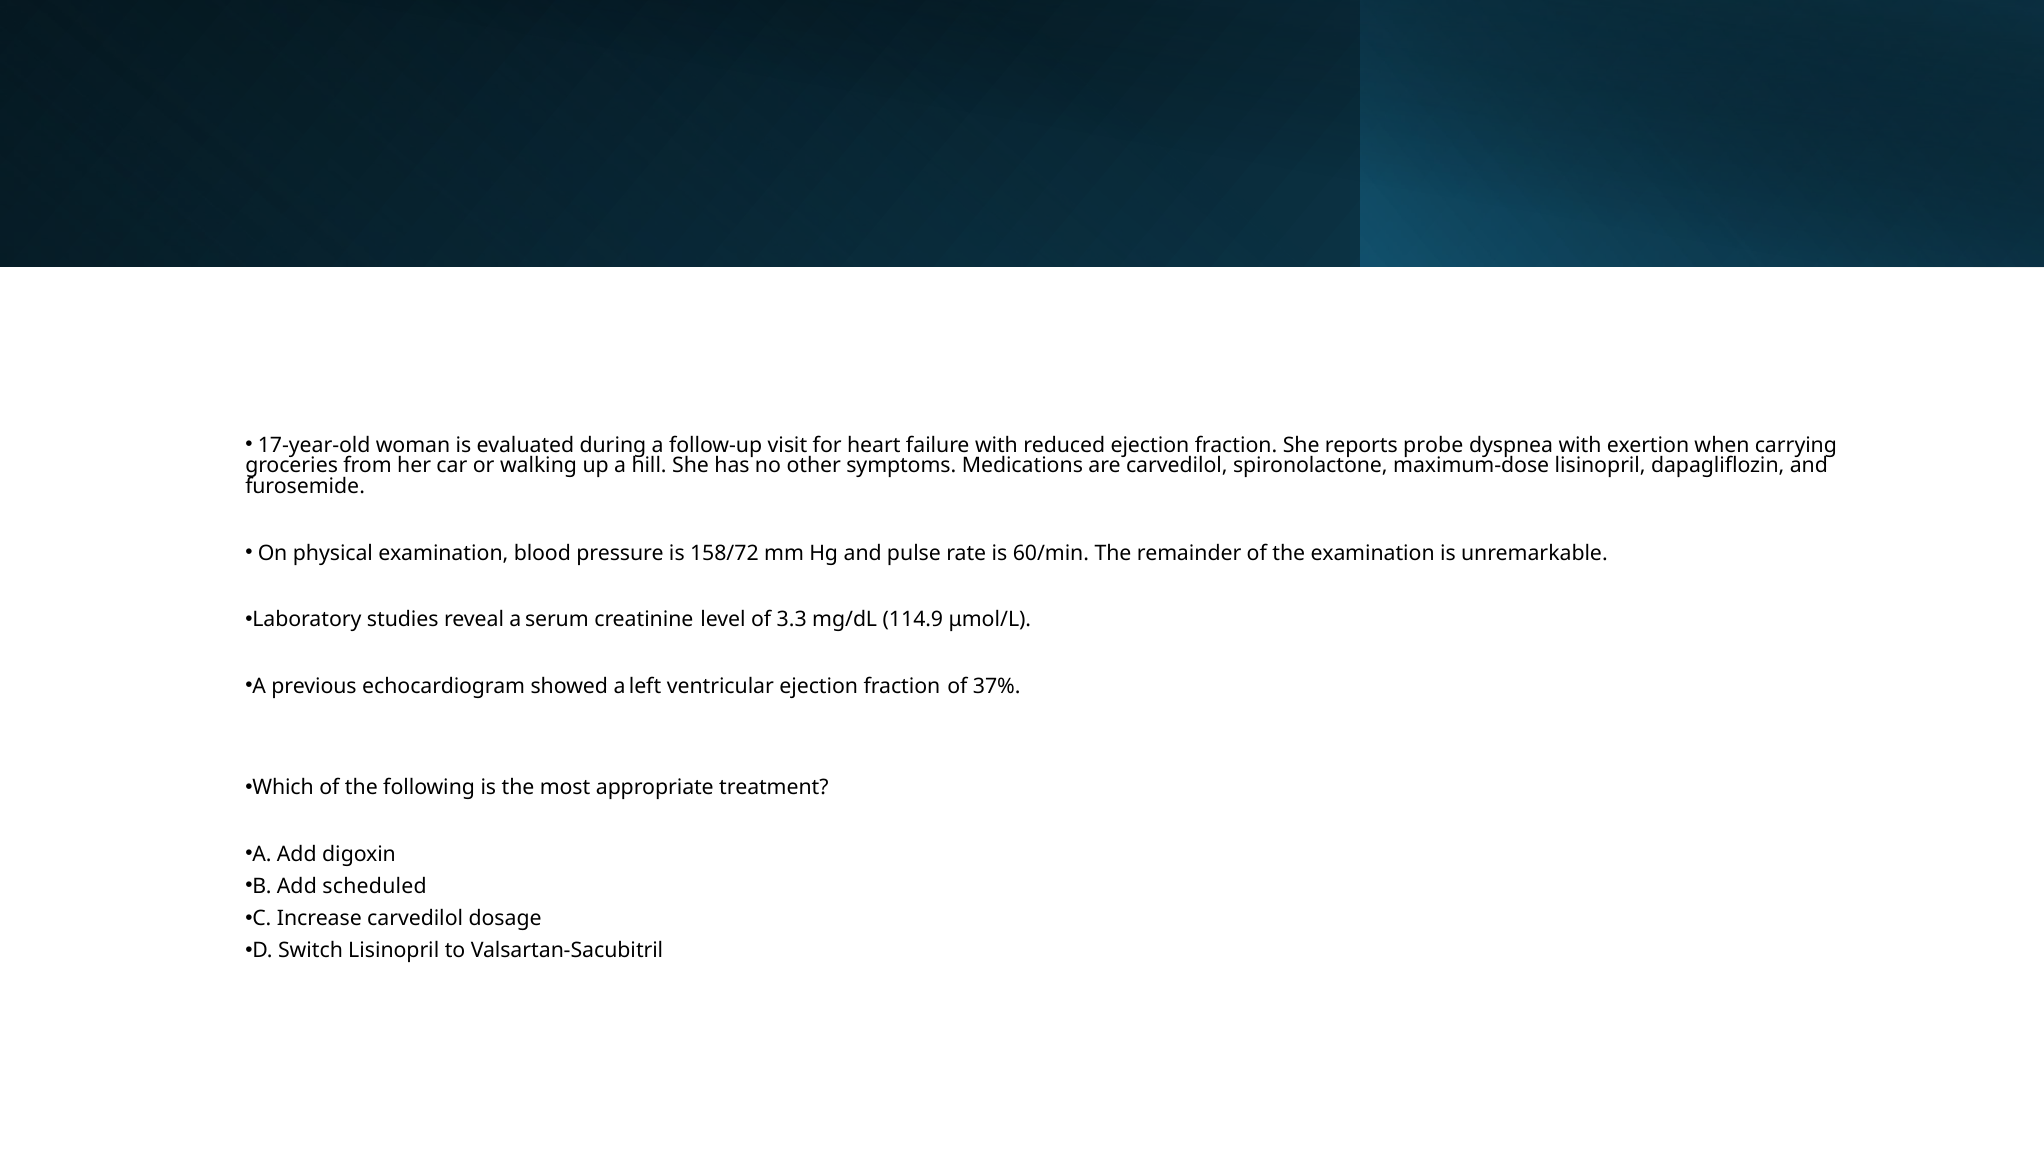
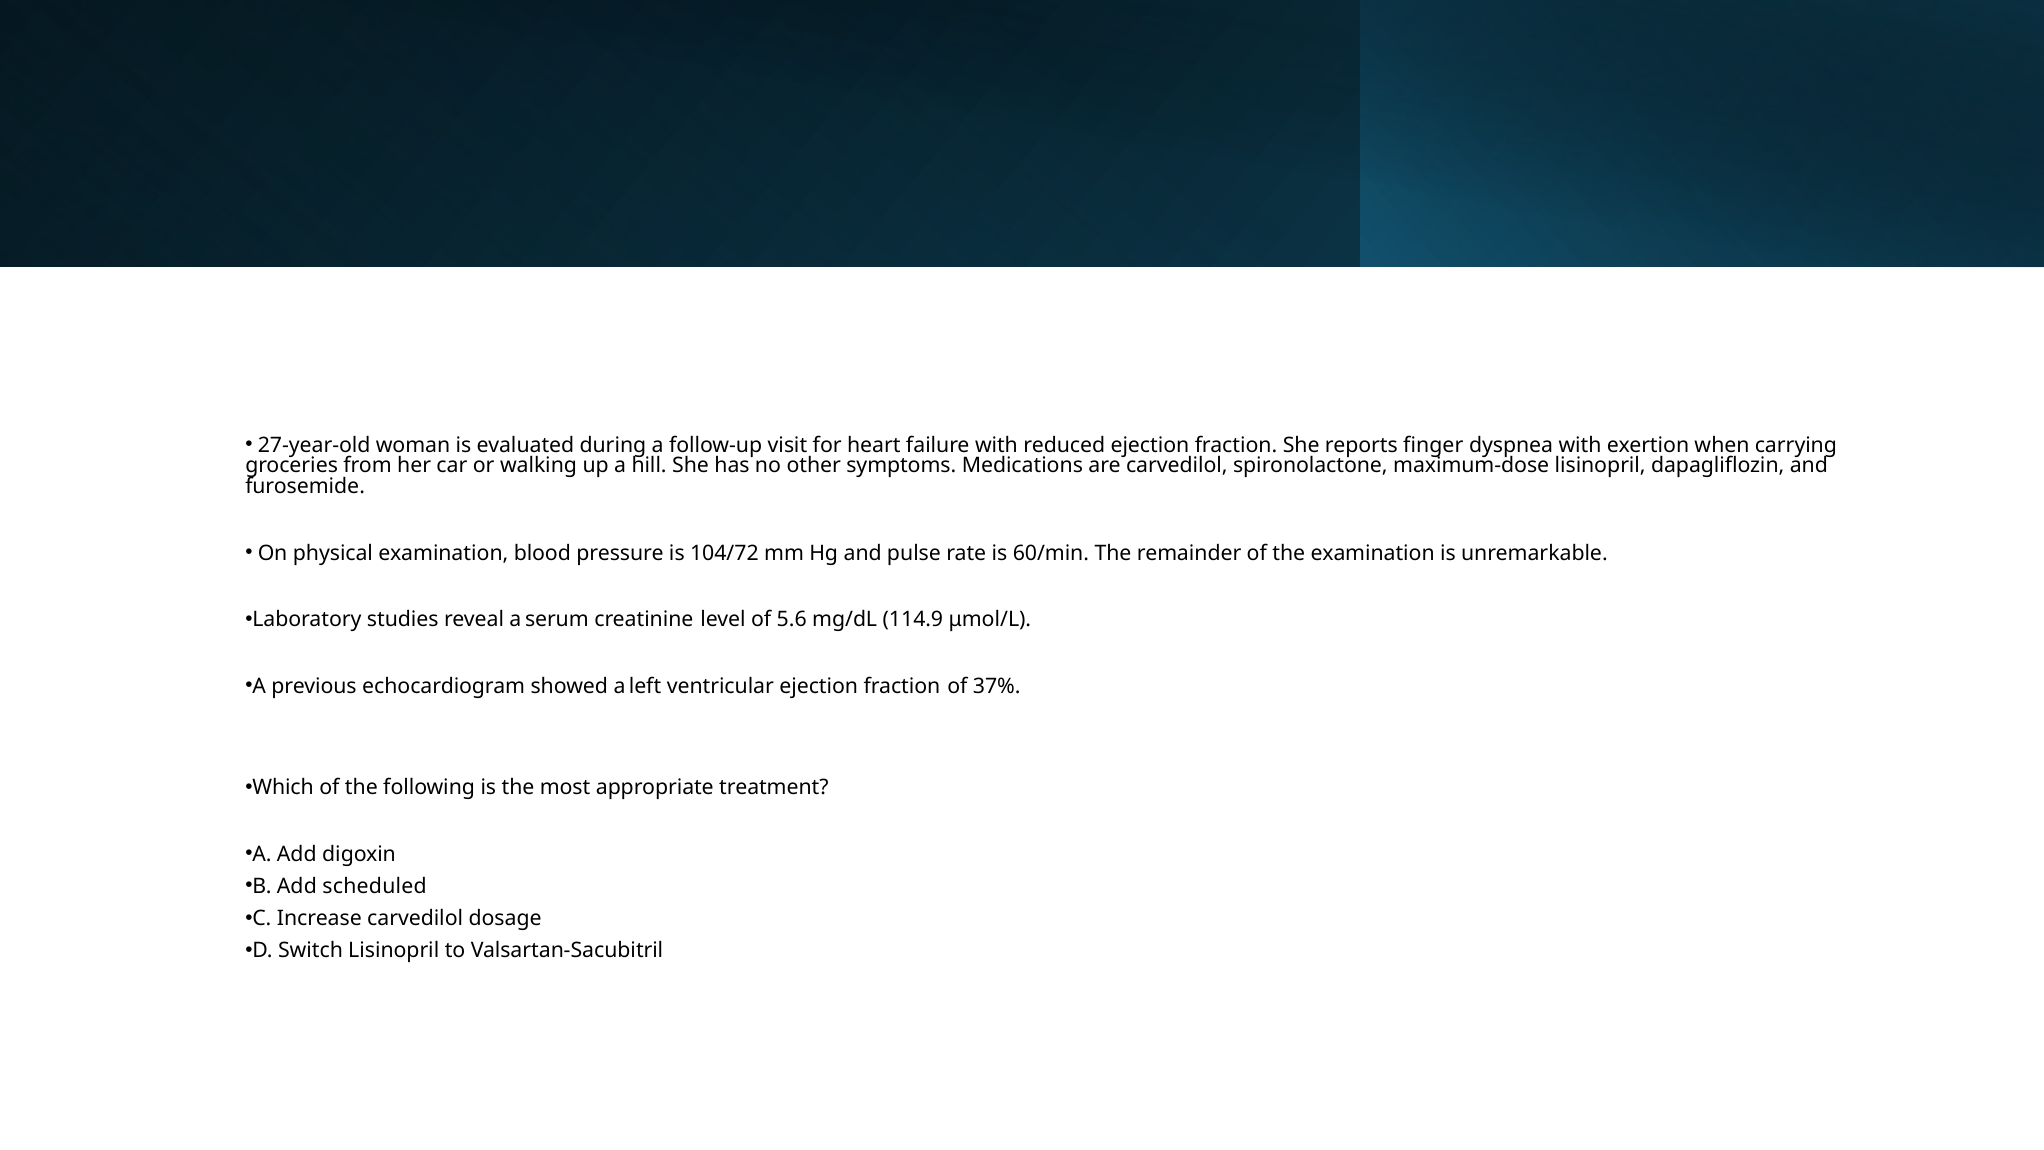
17-year-old: 17-year-old -> 27-year-old (314, 445)
probe: probe -> finger (1433, 445)
158/72: 158/72 -> 104/72 (724, 553)
3.3: 3.3 -> 5.6 (792, 620)
